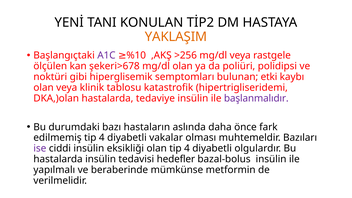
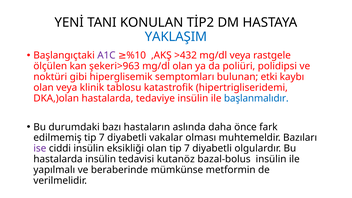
YAKLAŞIM colour: orange -> blue (176, 37)
>256: >256 -> >432 (186, 55)
şekeri>678: şekeri>678 -> şekeri>963 (114, 66)
başlanmalıdır colour: purple -> blue (256, 98)
edilmemiş tip 4: 4 -> 7 (102, 138)
olan tip 4: 4 -> 7 (187, 148)
hedefler: hedefler -> kutanöz (176, 159)
